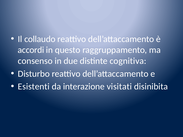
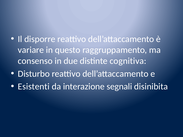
collaudo: collaudo -> disporre (40, 39)
accordi: accordi -> variare (31, 50)
visitati: visitati -> segnali (119, 87)
